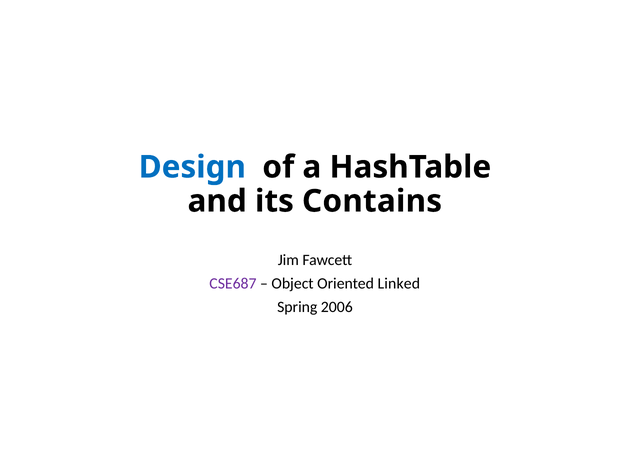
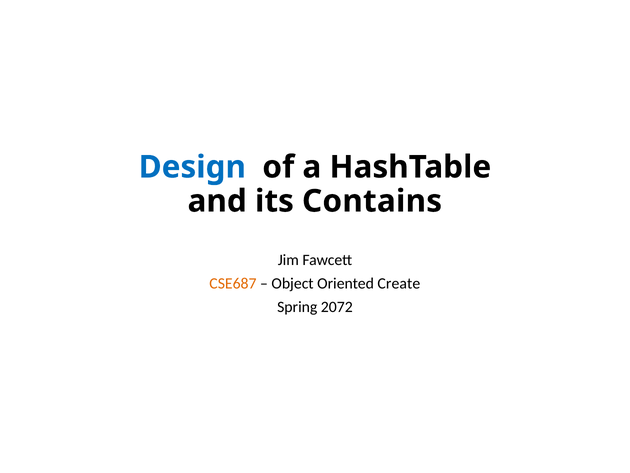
CSE687 colour: purple -> orange (233, 283)
Linked: Linked -> Create (399, 283)
2006: 2006 -> 2072 (337, 307)
